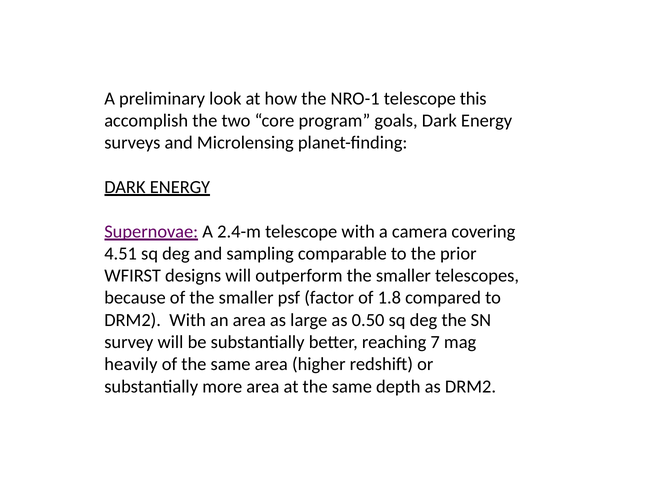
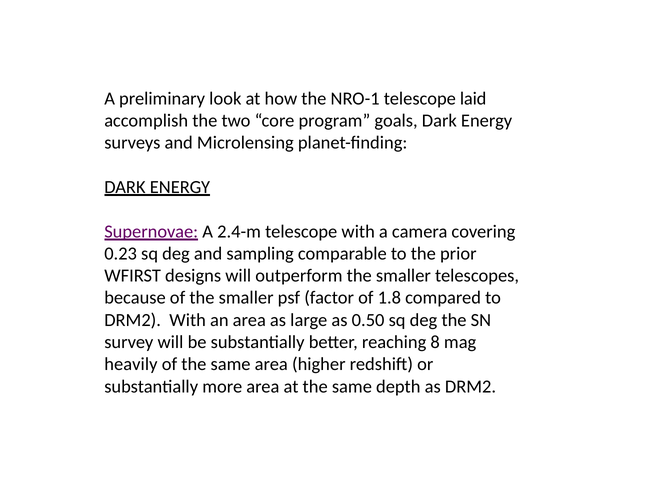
this: this -> laid (473, 99)
4.51: 4.51 -> 0.23 (121, 254)
7: 7 -> 8 (435, 342)
